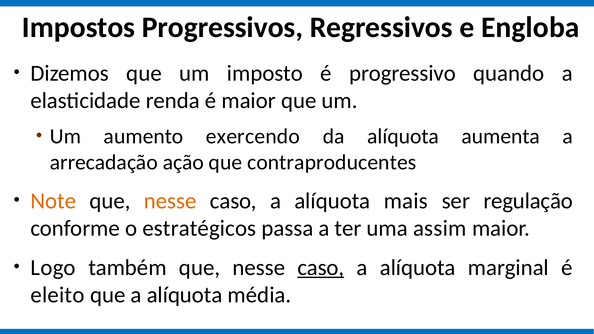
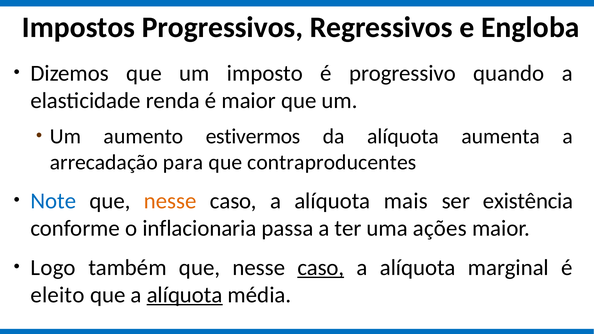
exercendo: exercendo -> estivermos (253, 136)
ação: ação -> para (183, 162)
Note colour: orange -> blue (53, 201)
regulação: regulação -> existência (528, 201)
estratégicos: estratégicos -> inflacionaria (199, 228)
assim: assim -> ações (440, 228)
alíquota underline: none -> present (185, 295)
